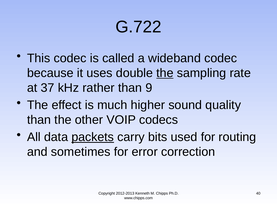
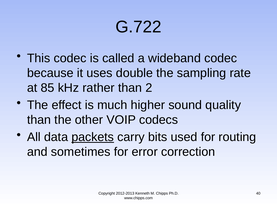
the underline: present -> none (165, 73)
37: 37 -> 85 (48, 88)
9: 9 -> 2 (149, 88)
